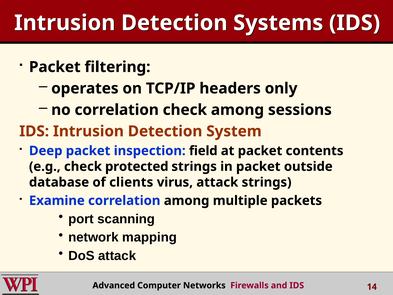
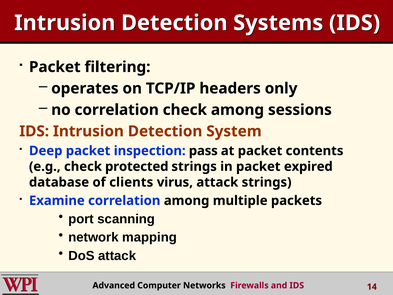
field: field -> pass (203, 151)
outside: outside -> expired (308, 166)
